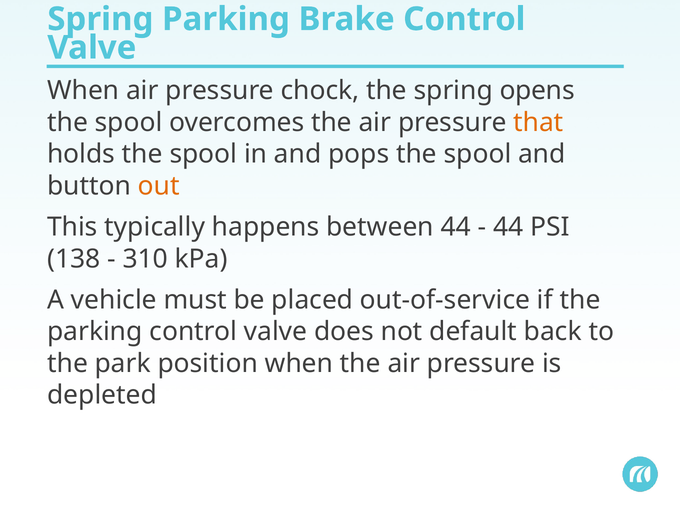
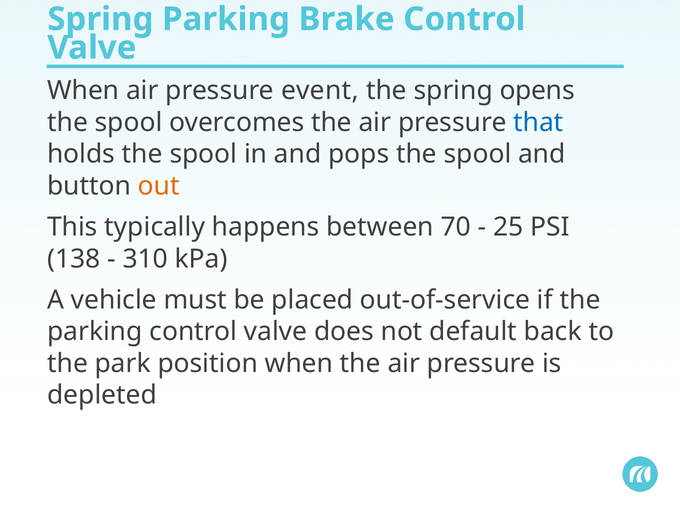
chock: chock -> event (320, 91)
that colour: orange -> blue (538, 122)
between 44: 44 -> 70 (456, 227)
44: 44 -> 25 (508, 227)
